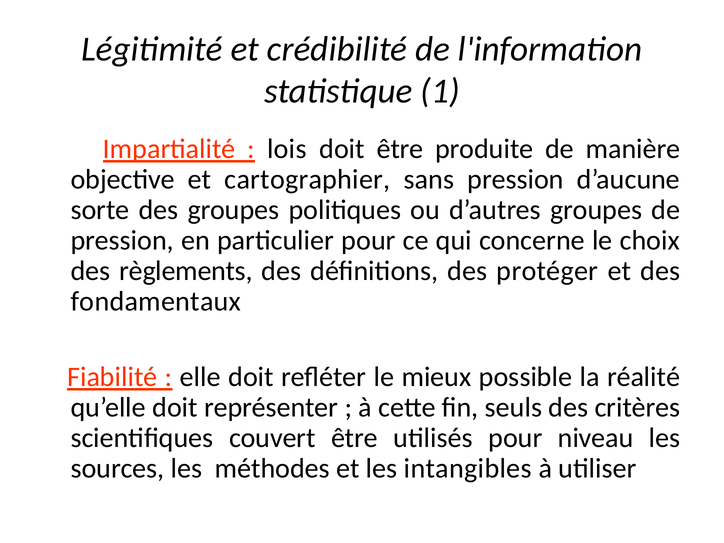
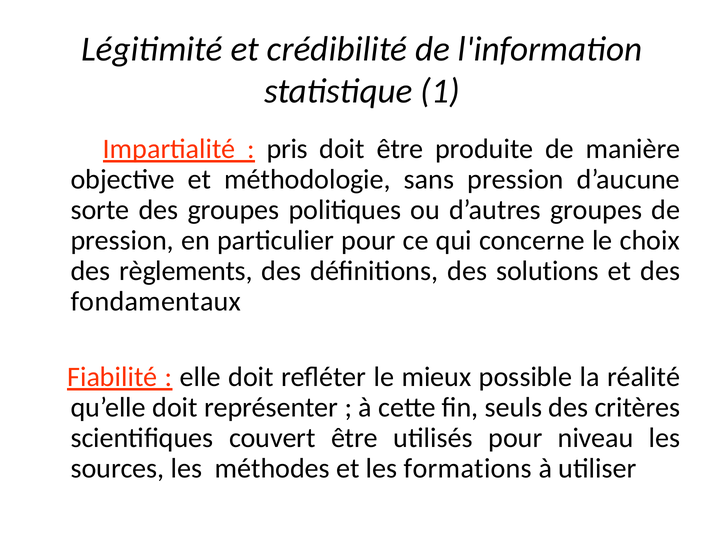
lois: lois -> pris (287, 149)
cartographier: cartographier -> méthodologie (308, 180)
protéger: protéger -> solutions (548, 271)
intangibles: intangibles -> formations (468, 468)
